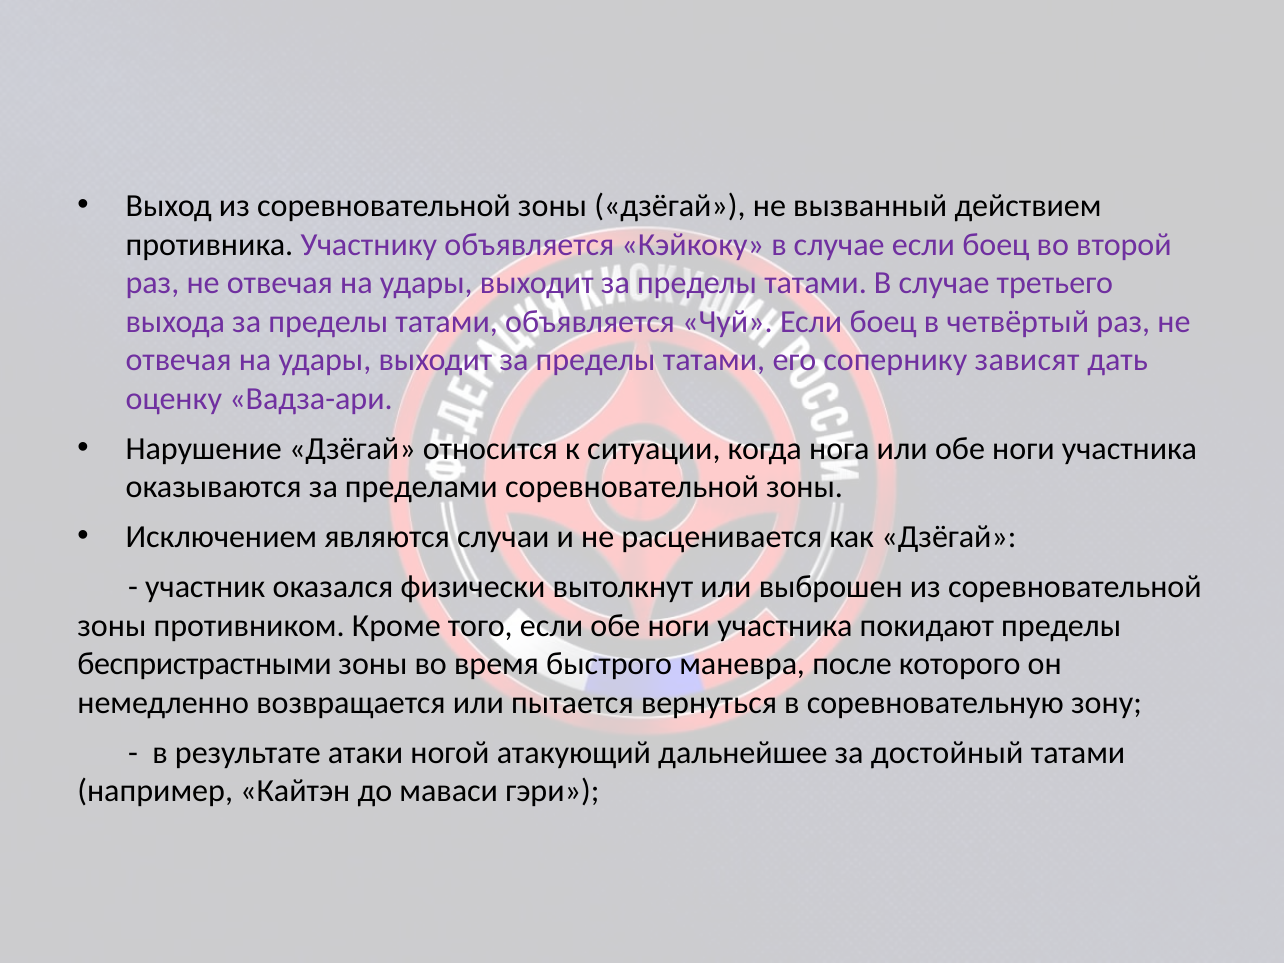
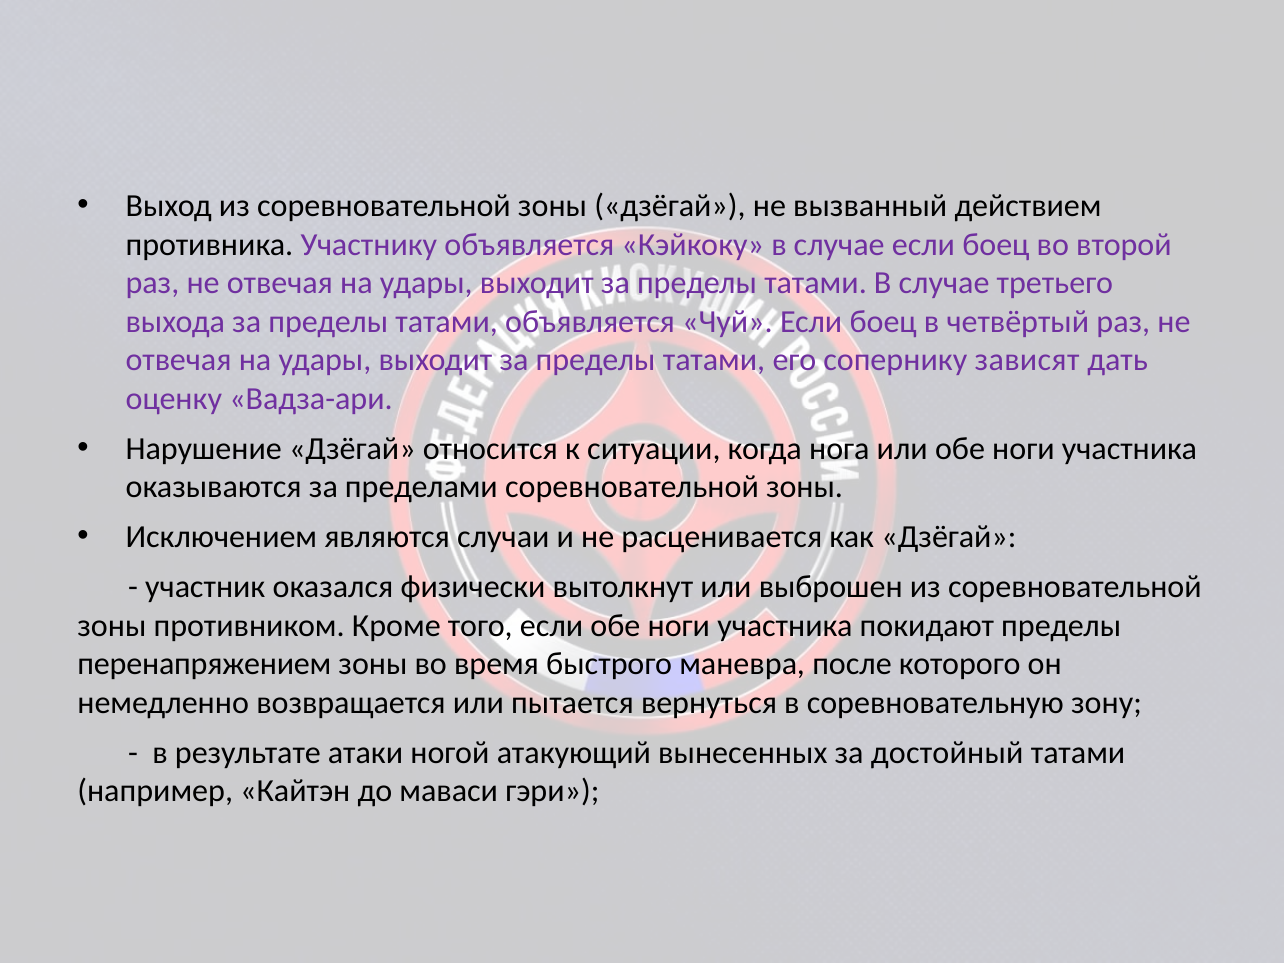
беспристрастными: беспристрастными -> перенапряжением (204, 664)
дальнейшее: дальнейшее -> вынесенных (743, 753)
